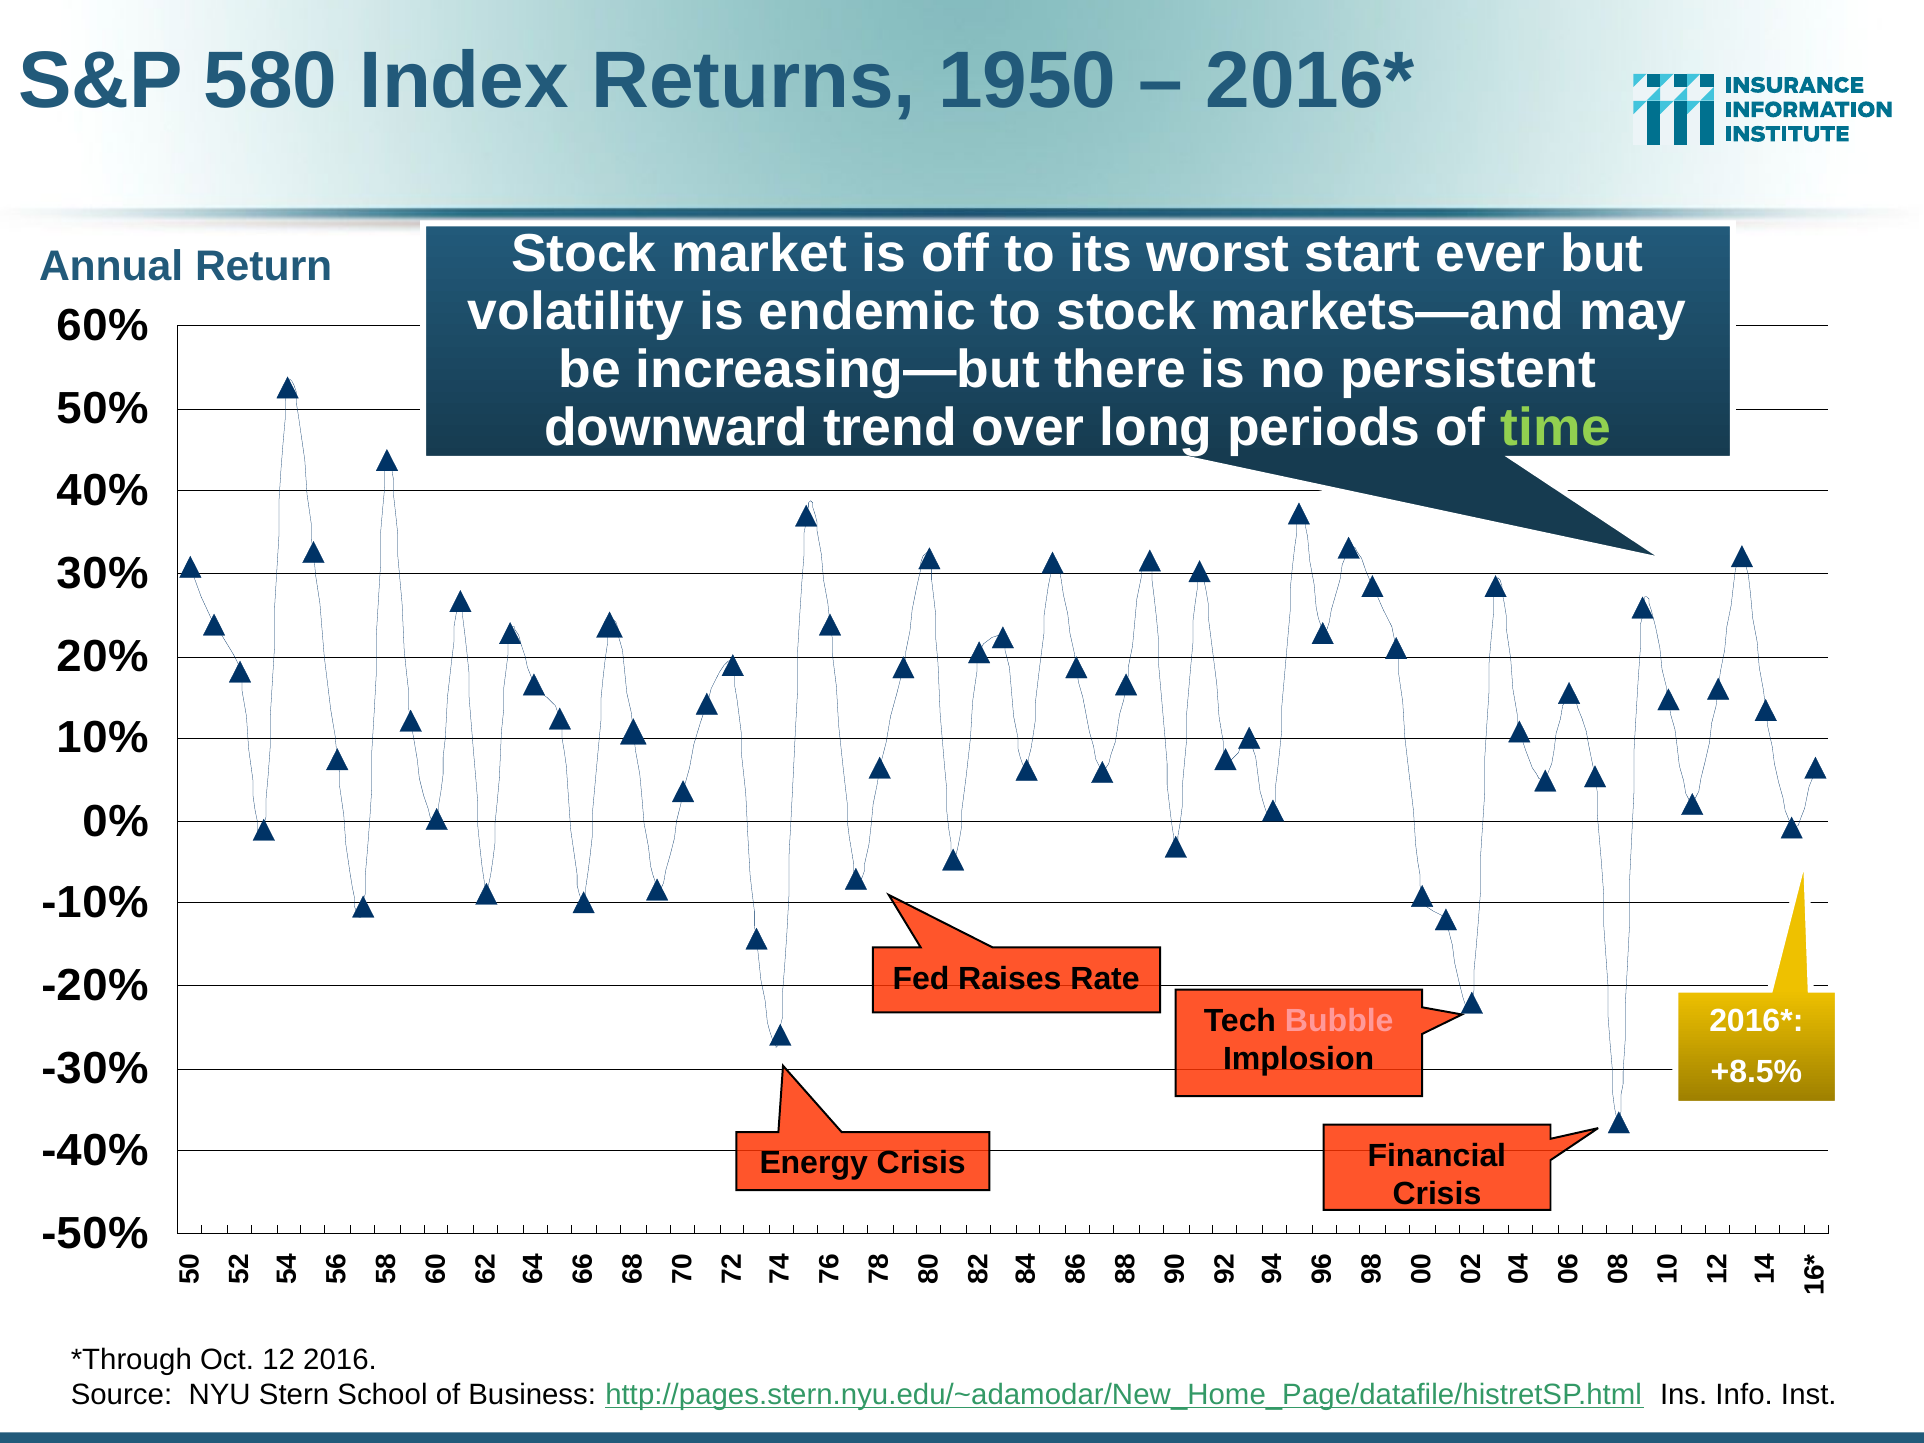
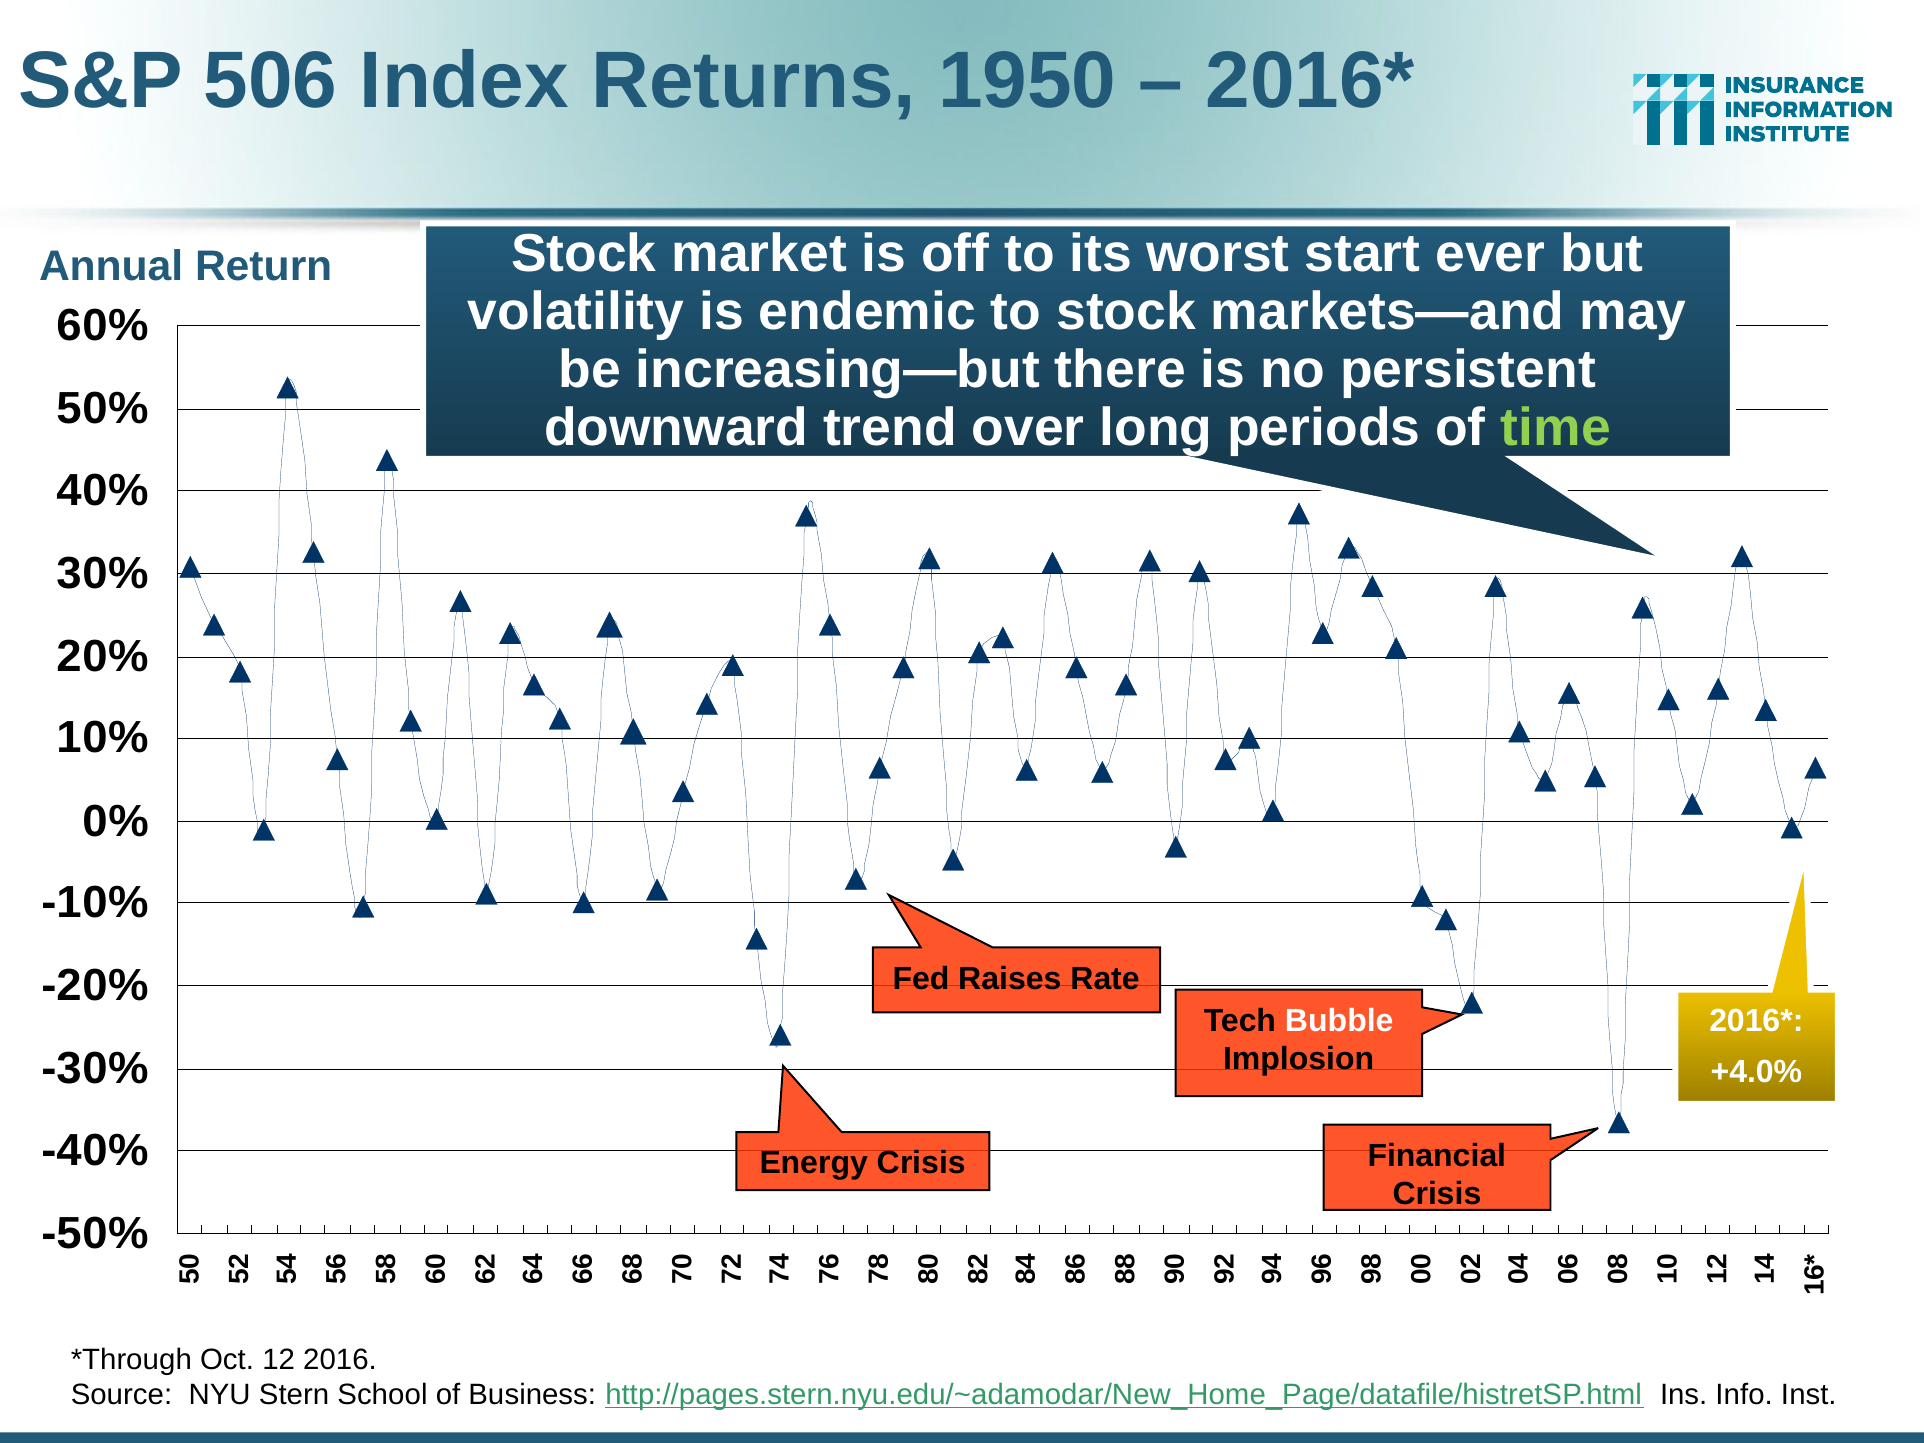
580: 580 -> 506 (271, 81)
Bubble colour: pink -> white (1339, 1021)
+8.5%: +8.5% -> +4.0% (1756, 1072)
